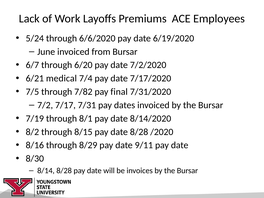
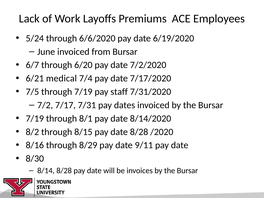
through 7/82: 7/82 -> 7/19 (83, 92)
final: final -> staff (119, 92)
